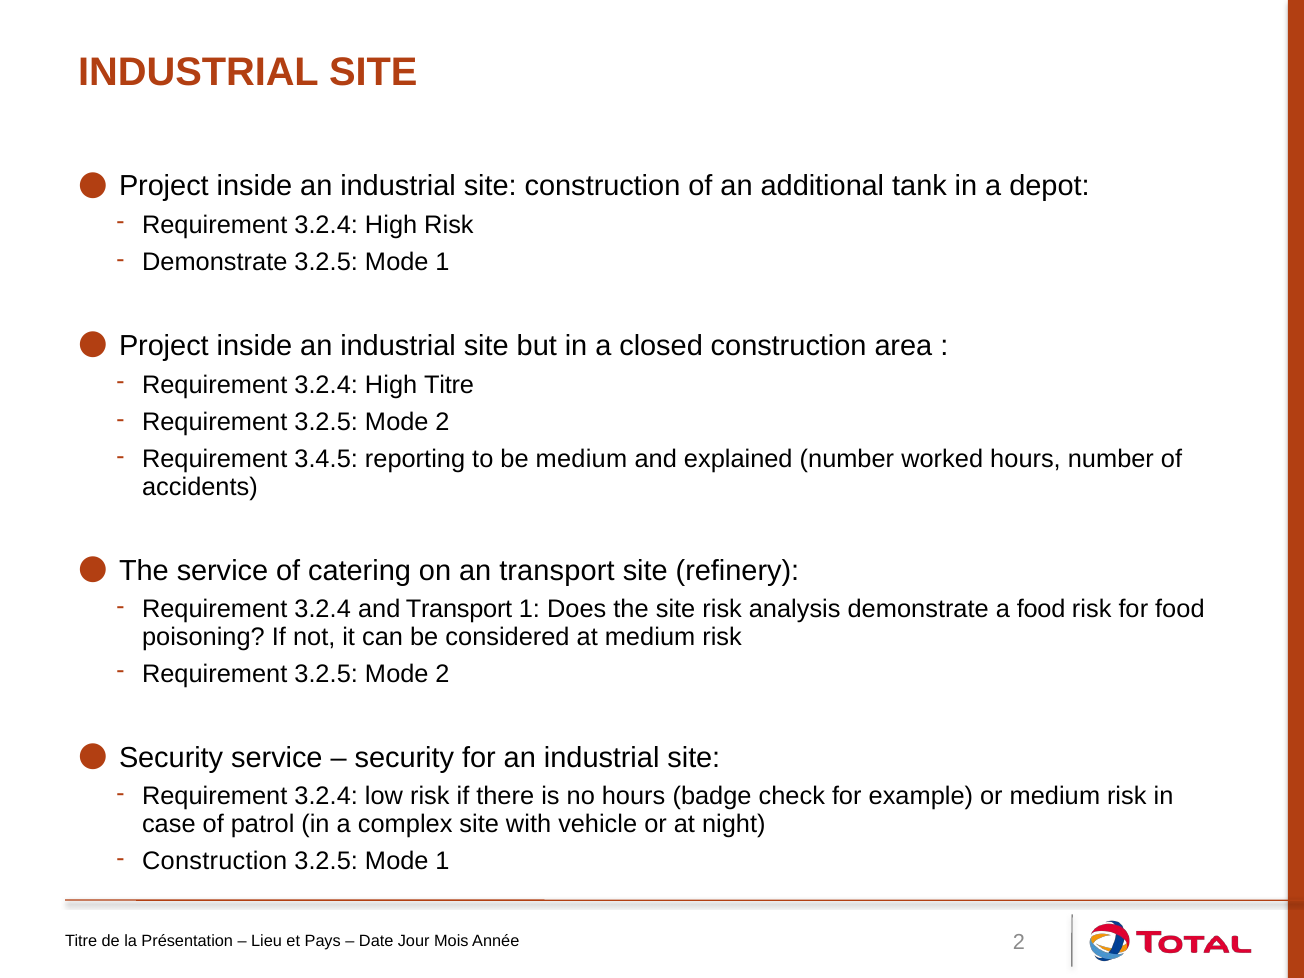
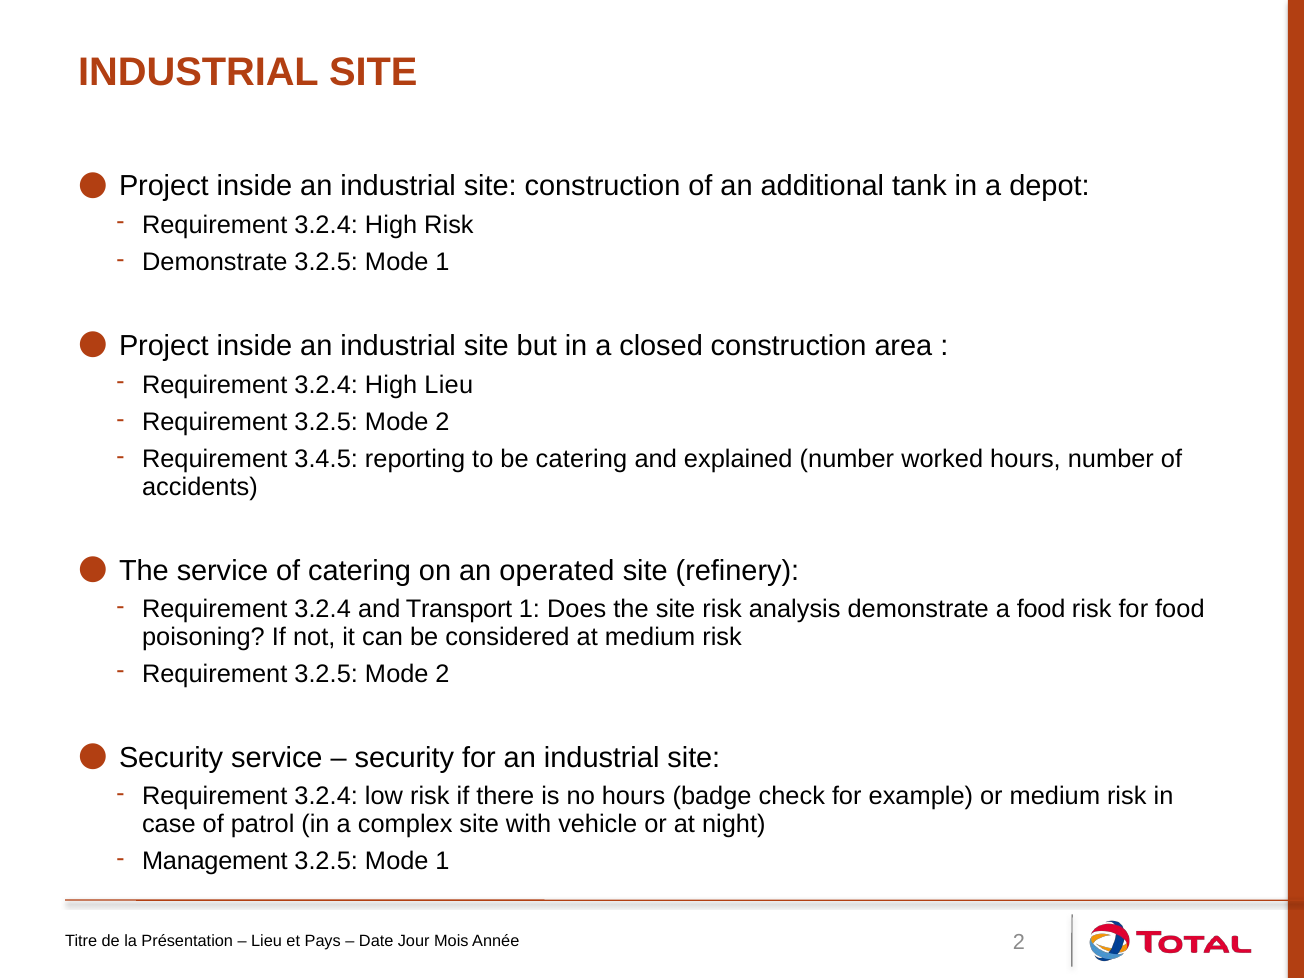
High Titre: Titre -> Lieu (449, 385)
be medium: medium -> catering (581, 459)
an transport: transport -> operated (557, 571)
Construction: Construction -> Management (215, 861)
